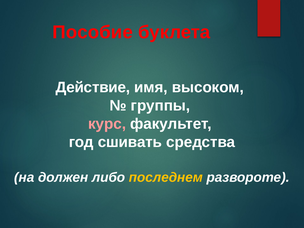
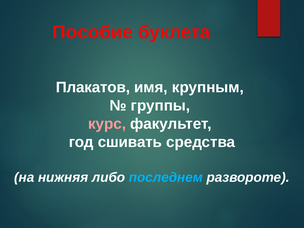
Действие: Действие -> Плакатов (93, 87)
высоком: высоком -> крупным (208, 87)
должен: должен -> нижняя (63, 177)
последнем colour: yellow -> light blue (166, 177)
